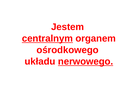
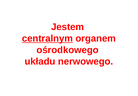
nerwowego underline: present -> none (86, 61)
